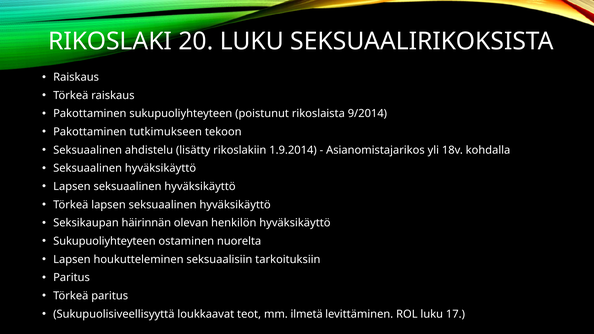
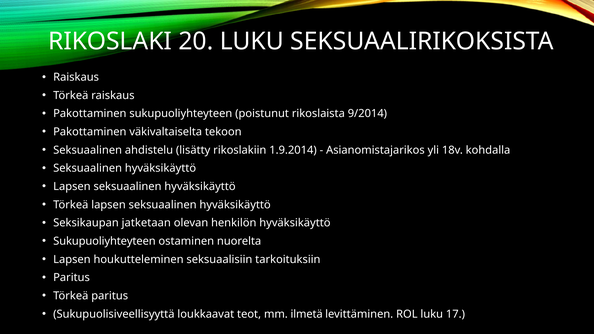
tutkimukseen: tutkimukseen -> väkivaltaiselta (166, 132)
häirinnän: häirinnän -> jatketaan (146, 223)
